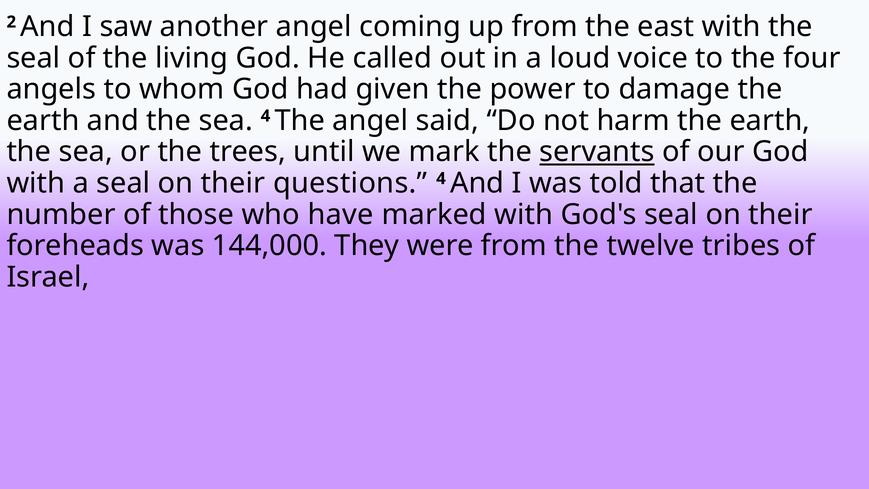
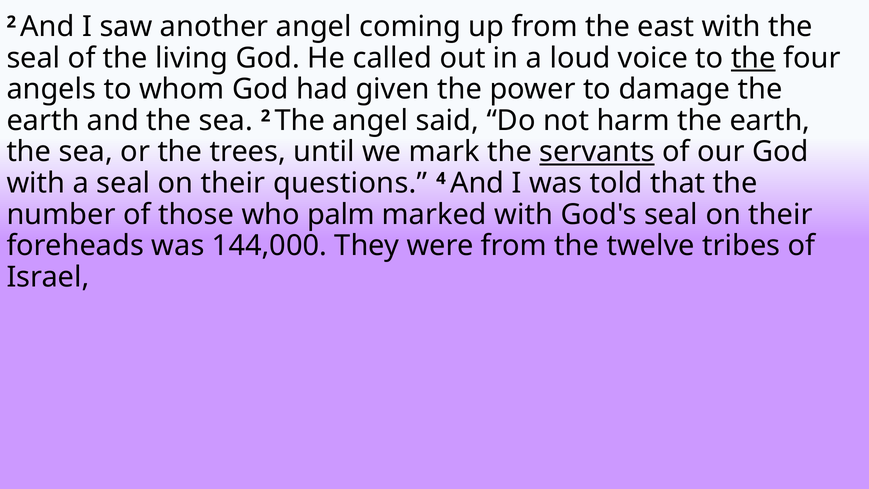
the underline: none -> present (753, 58)
sea 4: 4 -> 2 (266, 116)
have: have -> palm (341, 214)
